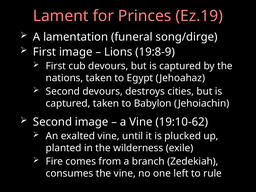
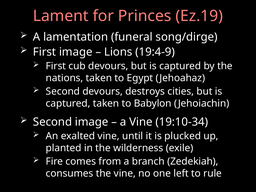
19:8-9: 19:8-9 -> 19:4-9 (155, 52)
19:10-62: 19:10-62 -> 19:10-34 (182, 122)
